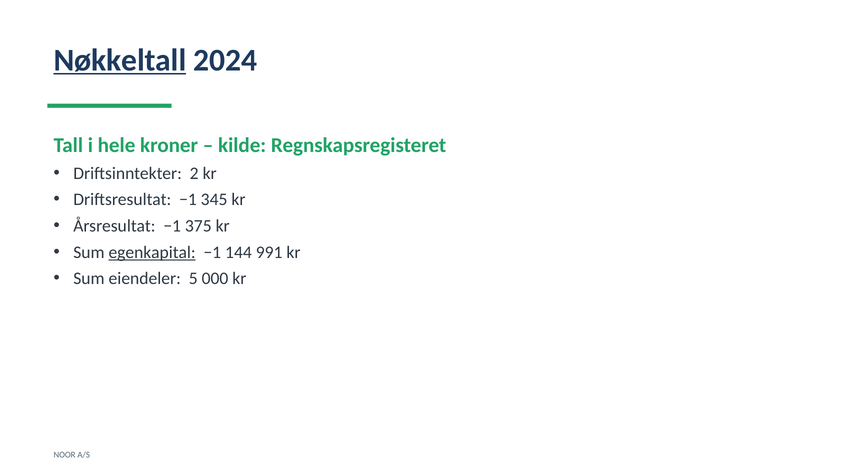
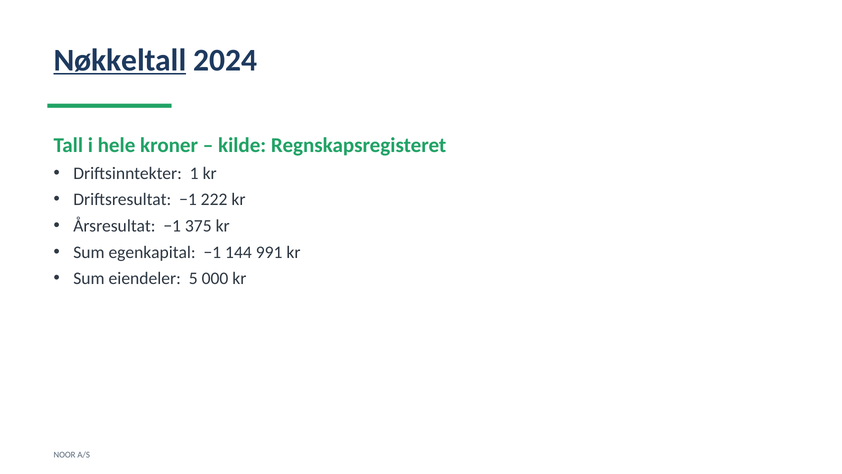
2: 2 -> 1 (194, 173)
345: 345 -> 222 (214, 199)
egenkapital underline: present -> none (152, 252)
